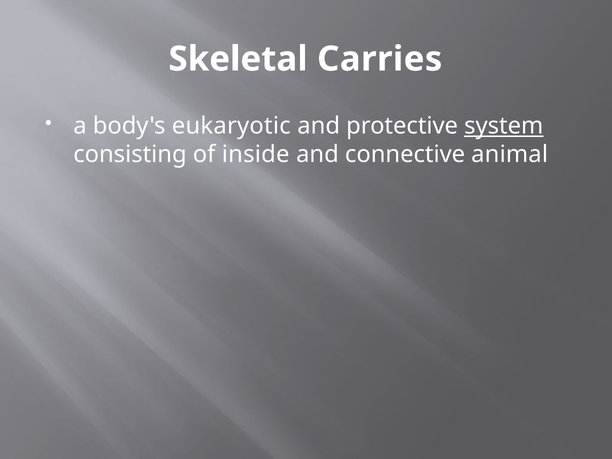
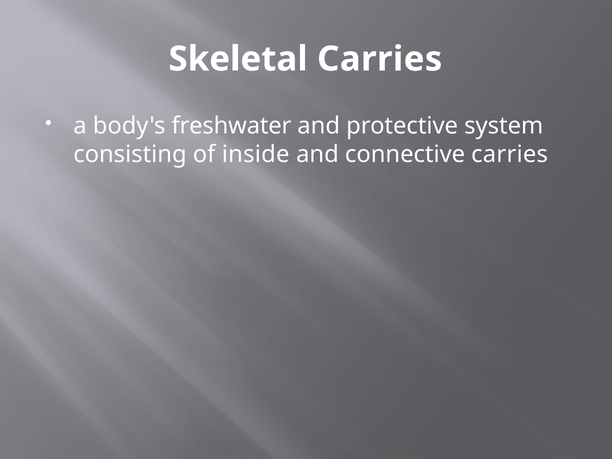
eukaryotic: eukaryotic -> freshwater (232, 126)
system underline: present -> none (504, 126)
connective animal: animal -> carries (510, 155)
